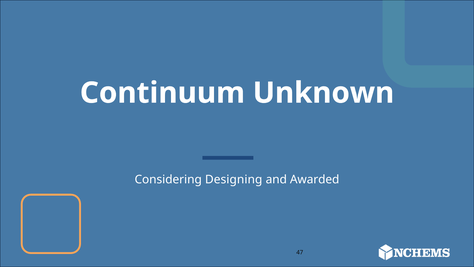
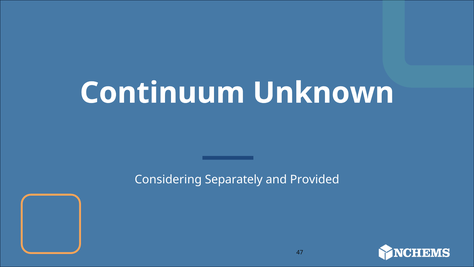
Designing: Designing -> Separately (234, 179)
Awarded: Awarded -> Provided (315, 179)
